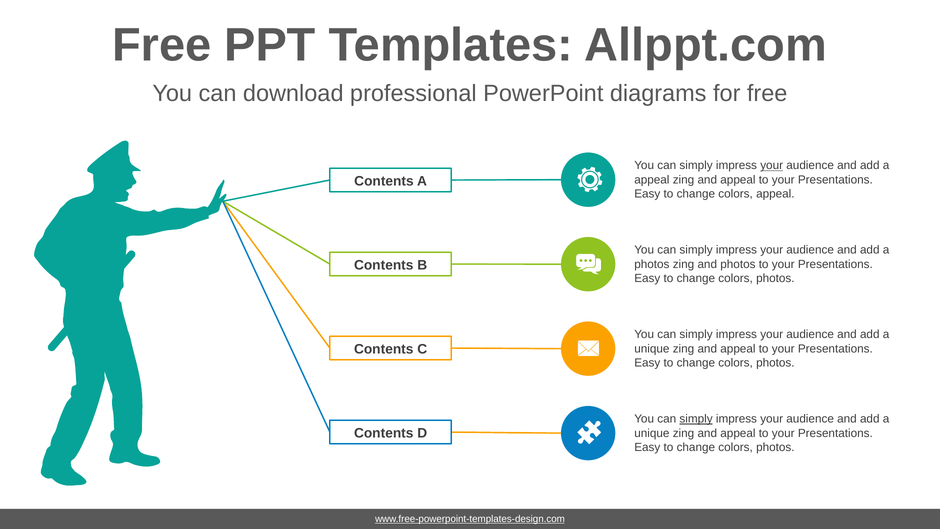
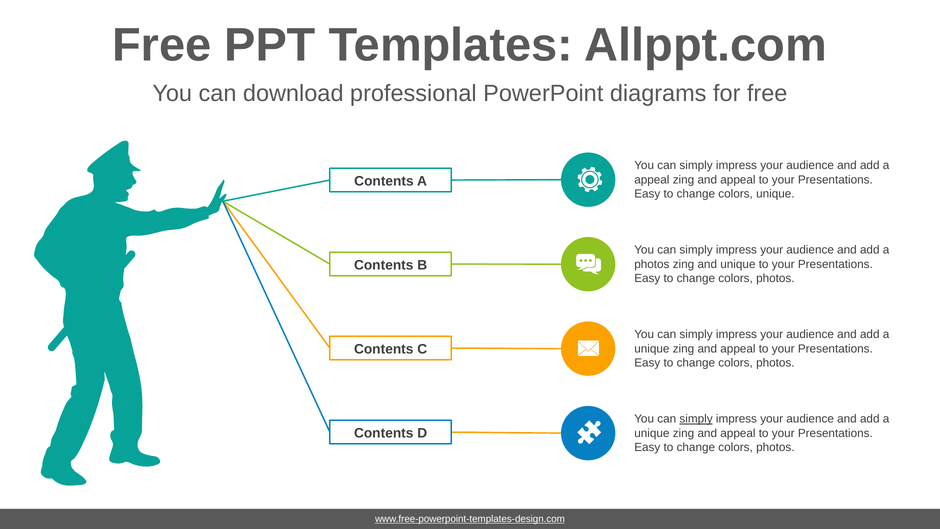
your underline: present -> none (772, 166)
colors appeal: appeal -> unique (775, 194)
and photos: photos -> unique (738, 264)
